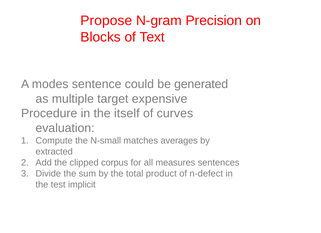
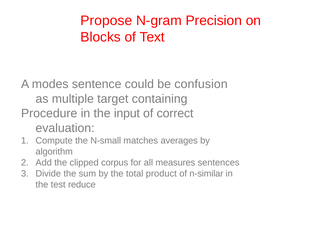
generated: generated -> confusion (201, 84)
expensive: expensive -> containing (160, 99)
itself: itself -> input (127, 114)
curves: curves -> correct (175, 114)
extracted: extracted -> algorithm (54, 152)
n-defect: n-defect -> n-similar (206, 174)
implicit: implicit -> reduce (82, 185)
